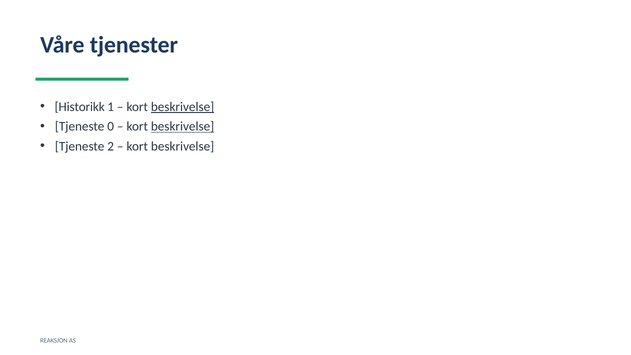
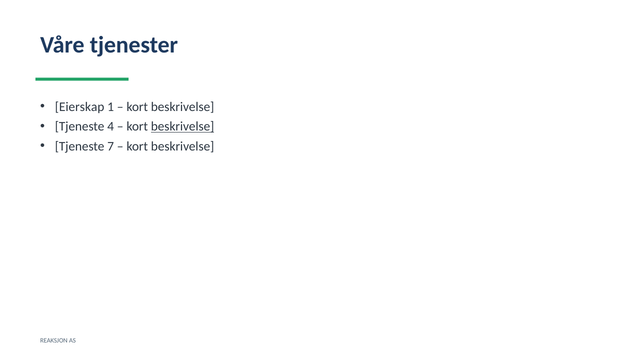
Historikk: Historikk -> Eierskap (80, 107)
beskrivelse underline: present -> none (183, 107)
0: 0 -> 4 (111, 127)
2: 2 -> 7 (111, 146)
